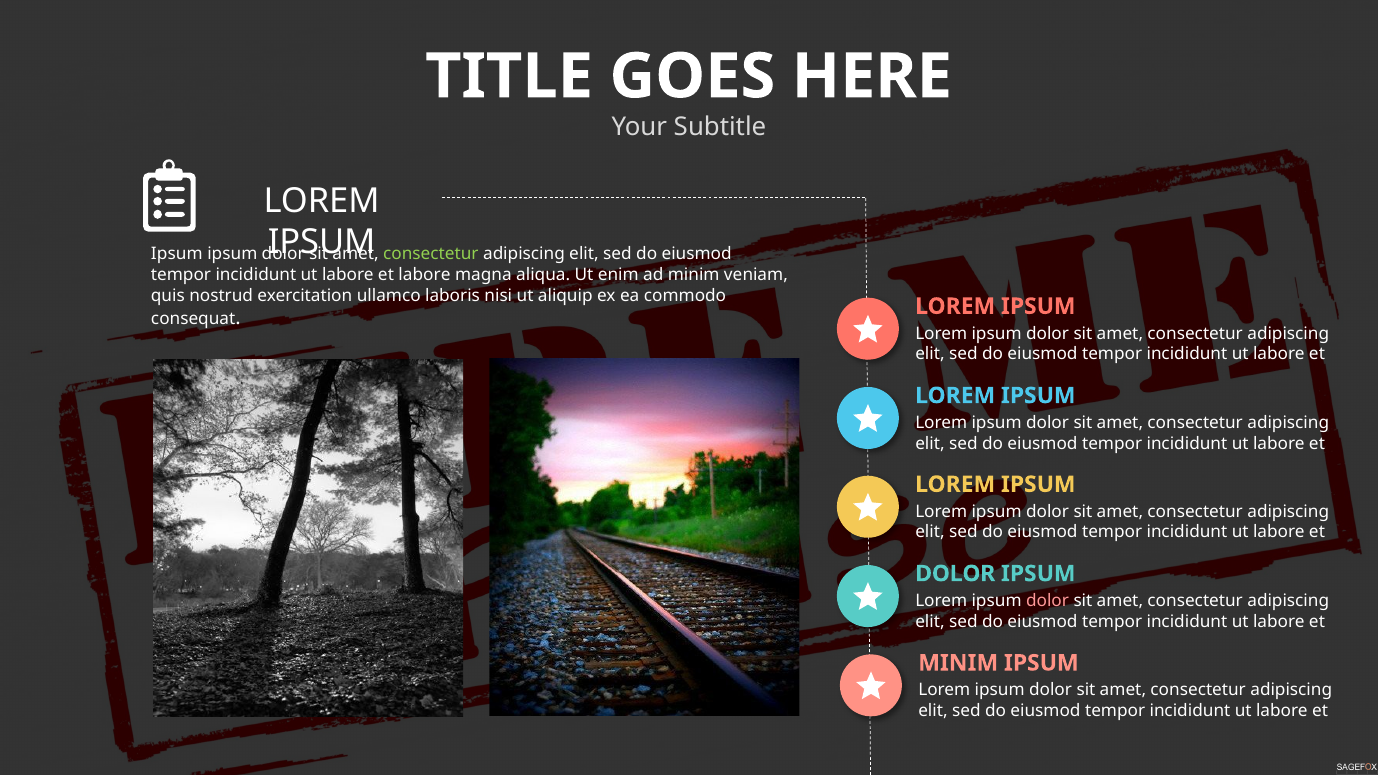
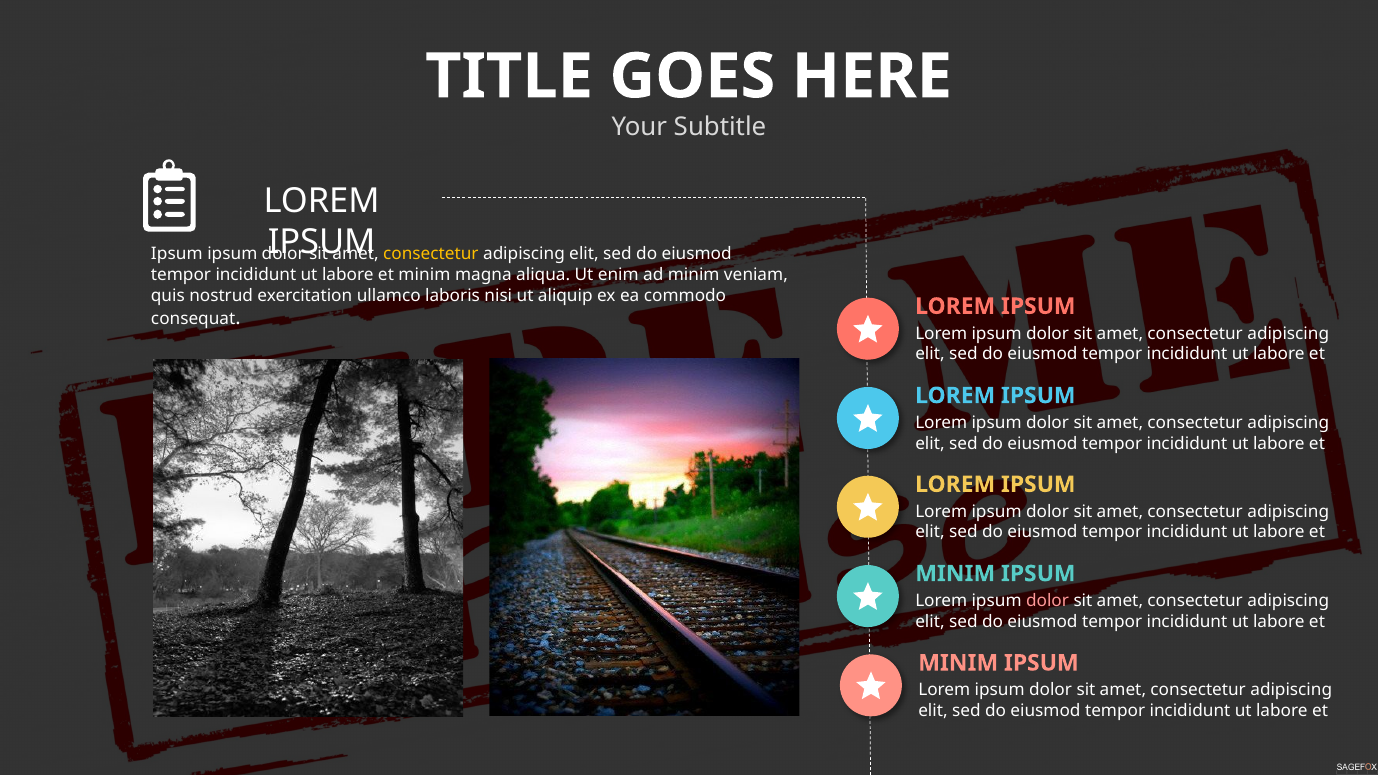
consectetur colour: light green -> yellow (431, 254)
labore: labore -> minim (424, 275)
DOLOR: DOLOR -> MINIM (955, 574)
